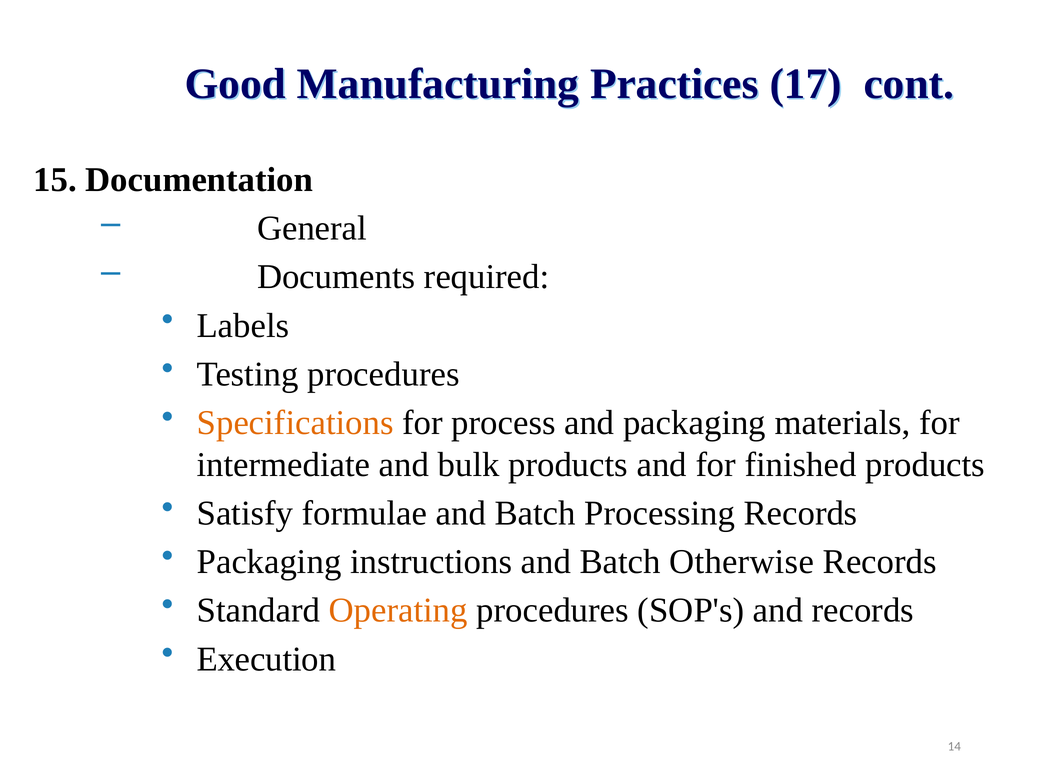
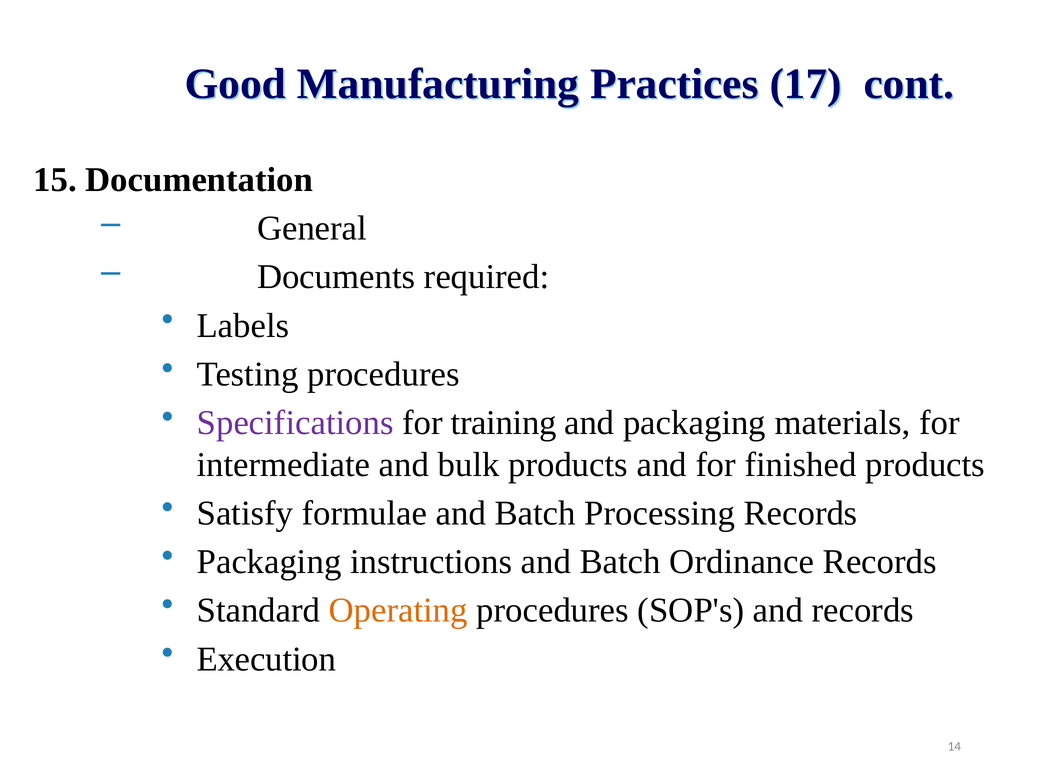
Specifications colour: orange -> purple (295, 423)
process: process -> training (504, 423)
Otherwise: Otherwise -> Ordinance (742, 562)
